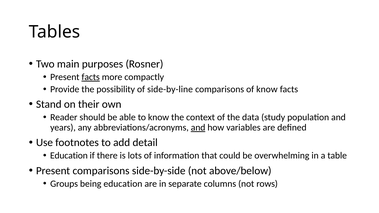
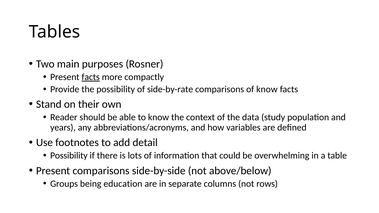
side-by-line: side-by-line -> side-by-rate (170, 89)
and underline: present -> none (198, 128)
Education: Education -> Possibility (69, 156)
